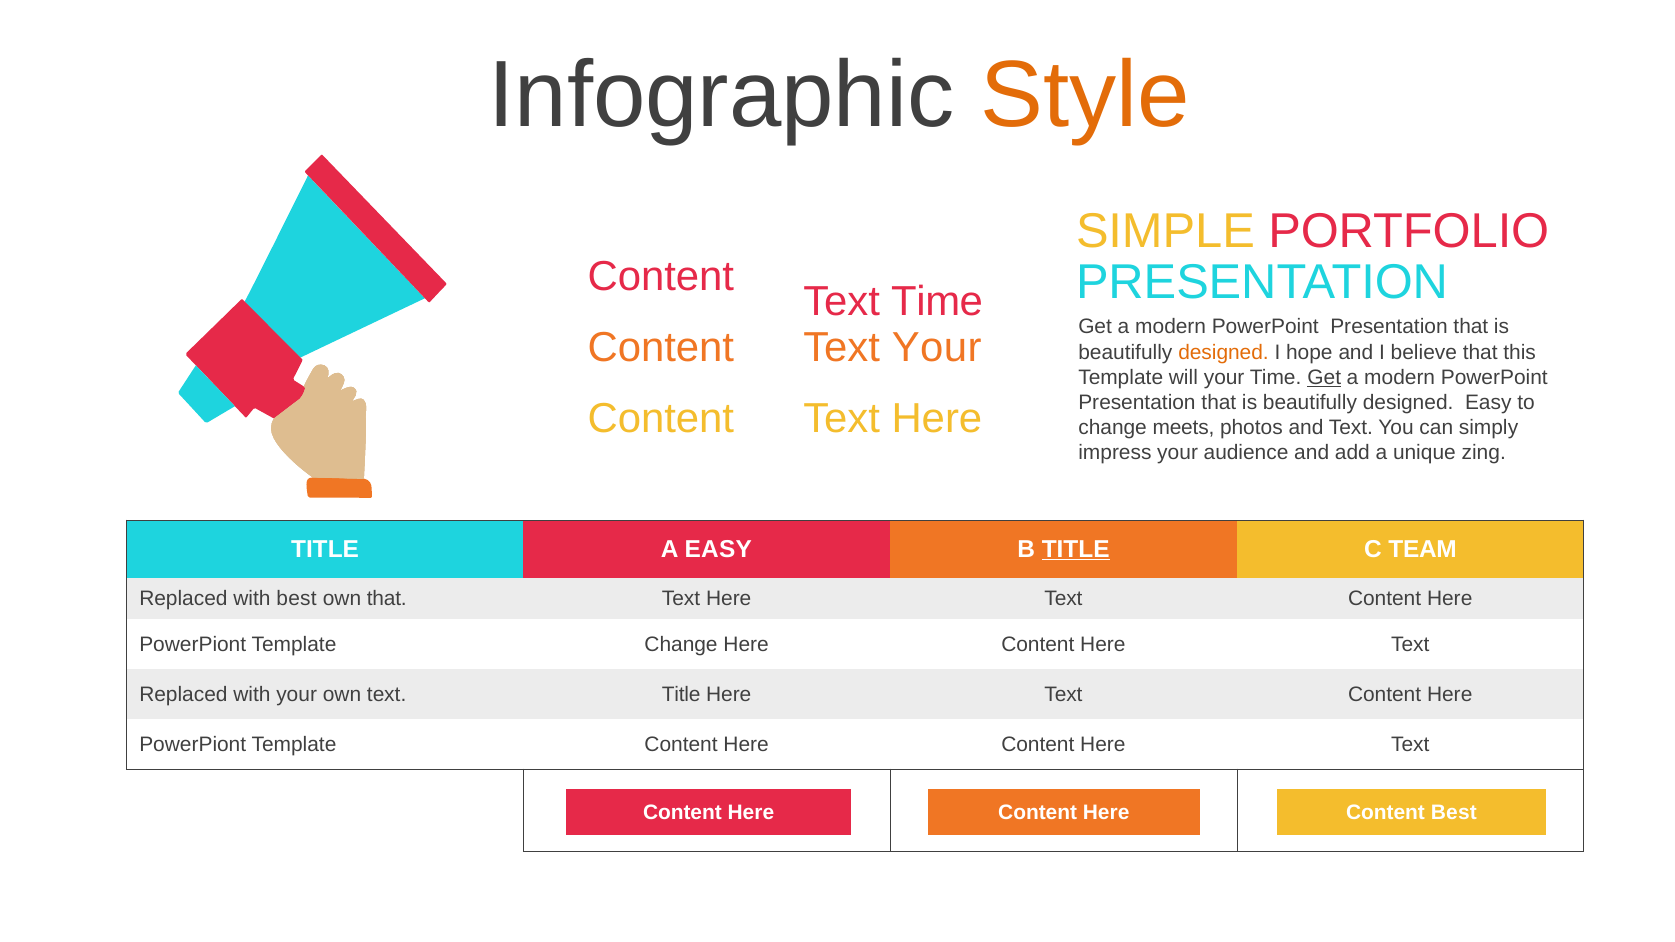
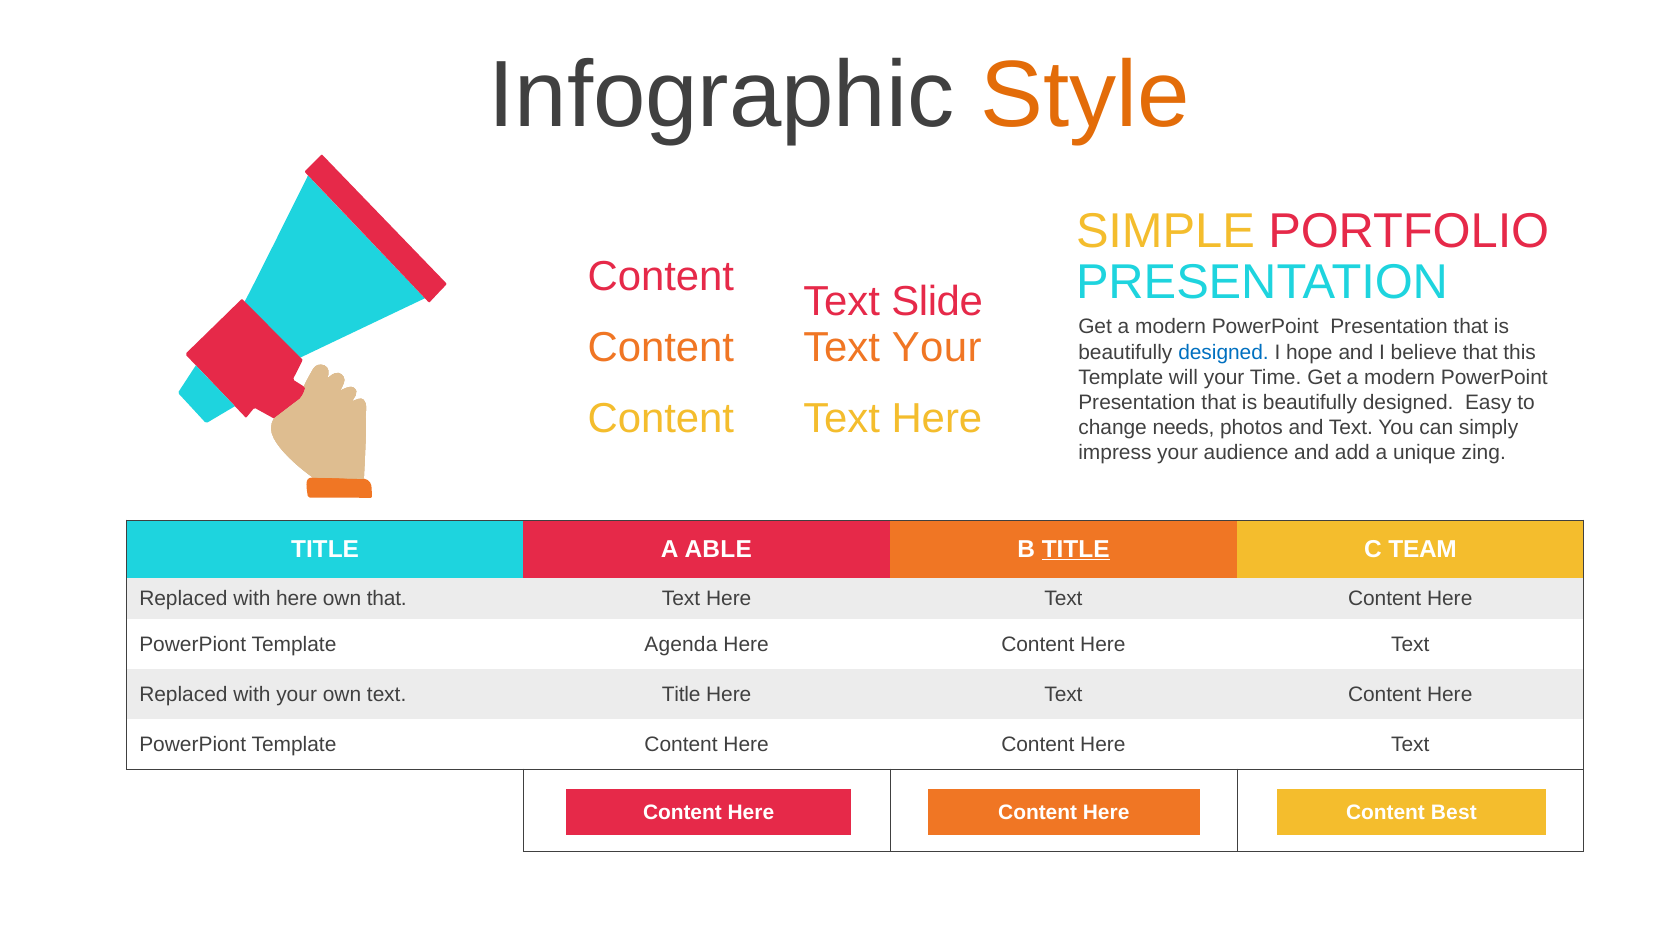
Text Time: Time -> Slide (937, 302)
designed colour: orange -> blue (1223, 352)
Get underline: present -> none (1324, 377)
meets: meets -> needs (1183, 428)
A EASY: EASY -> ABLE (718, 549)
with best: best -> here (297, 599)
Template Change: Change -> Agenda (681, 645)
